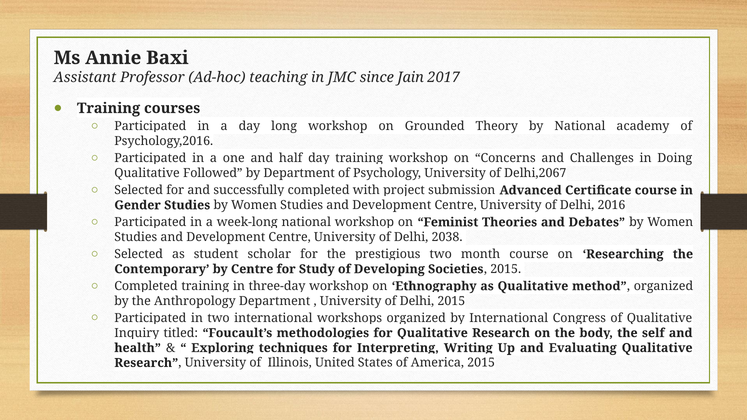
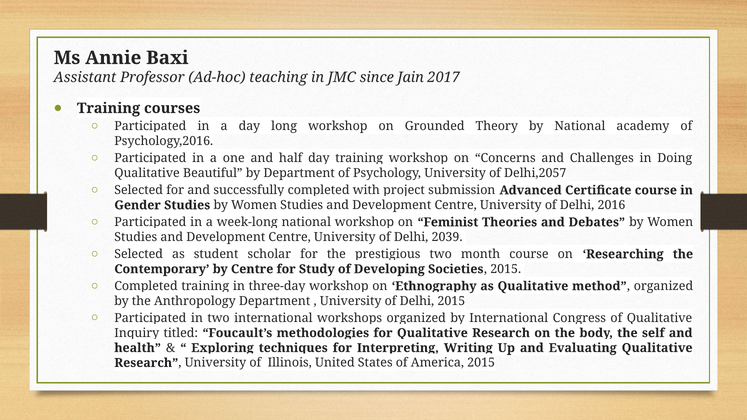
Followed: Followed -> Beautiful (213, 173)
Delhi,2067: Delhi,2067 -> Delhi,2057 (535, 173)
2038: 2038 -> 2039 (447, 237)
